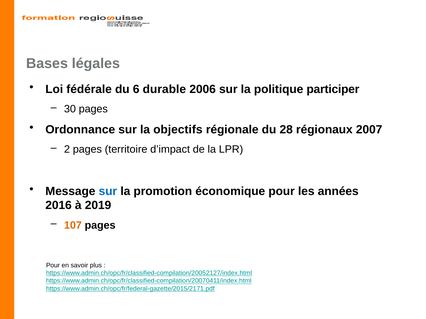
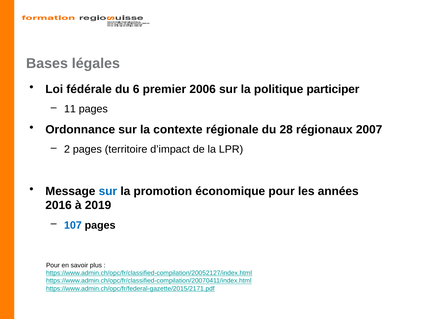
durable: durable -> premier (164, 89)
30: 30 -> 11 (70, 109)
objectifs: objectifs -> contexte (178, 130)
107 colour: orange -> blue (73, 226)
